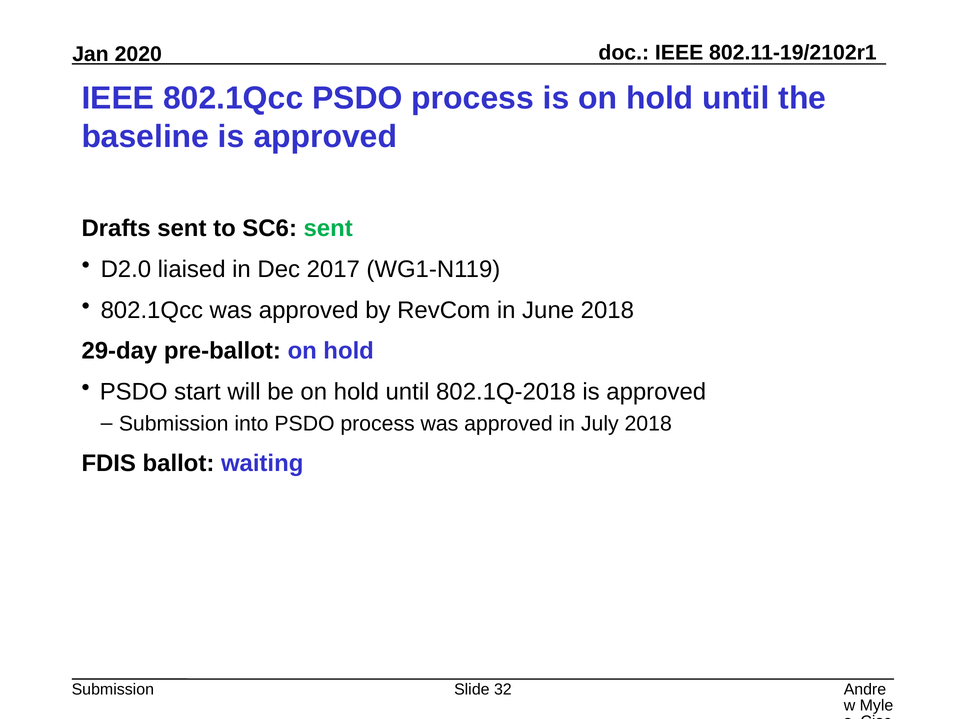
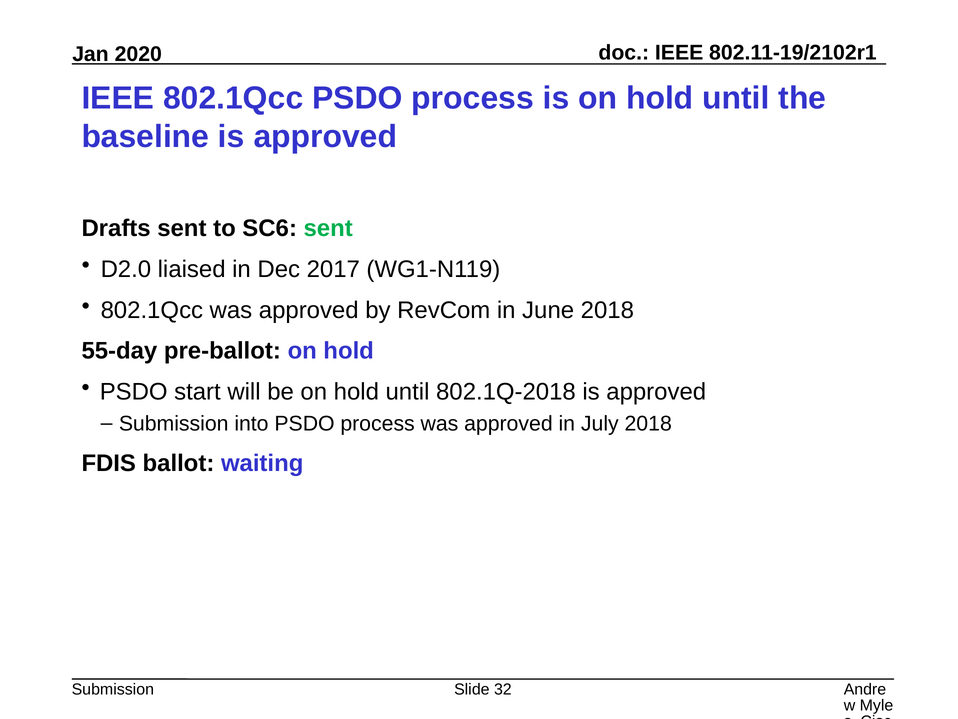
29-day: 29-day -> 55-day (119, 351)
